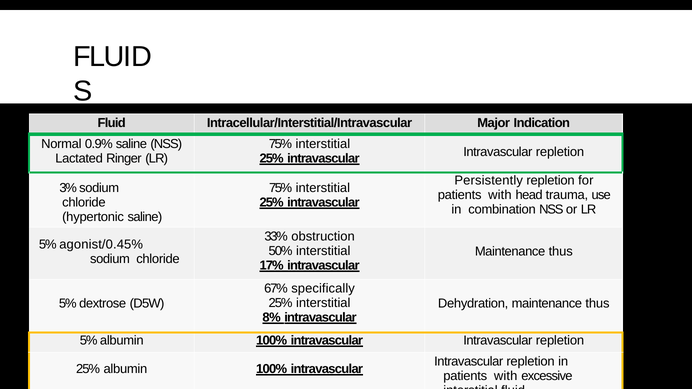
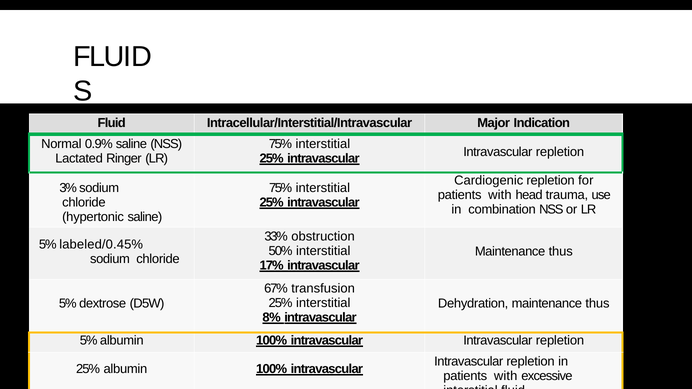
Persistently: Persistently -> Cardiogenic (489, 180)
agonist/0.45%: agonist/0.45% -> labeled/0.45% (101, 244)
specifically: specifically -> transfusion (323, 289)
